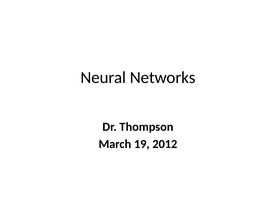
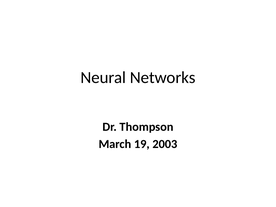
2012: 2012 -> 2003 (165, 144)
